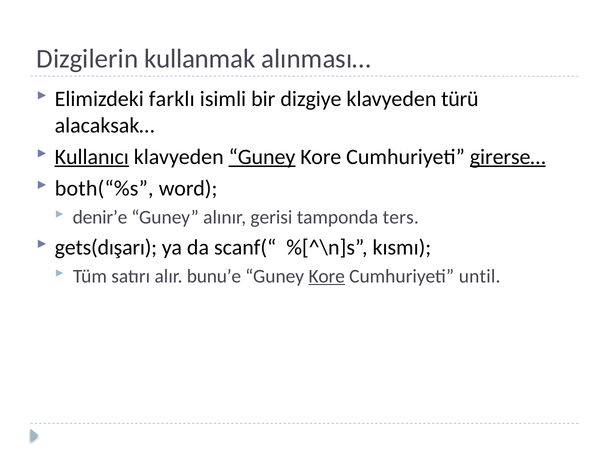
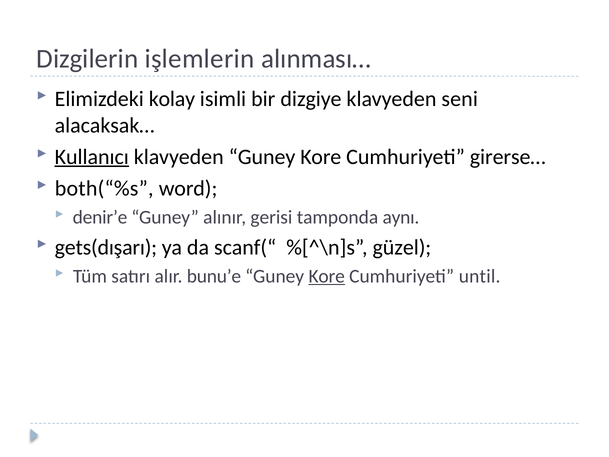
kullanmak: kullanmak -> işlemlerin (200, 59)
farklı: farklı -> kolay (172, 99)
türü: türü -> seni (460, 99)
Guney underline: present -> none (262, 157)
girerse… underline: present -> none (508, 157)
ters: ters -> aynı (401, 217)
kısmı: kısmı -> güzel (402, 247)
